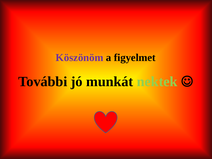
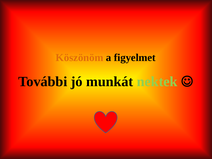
Köszönöm colour: purple -> orange (79, 58)
